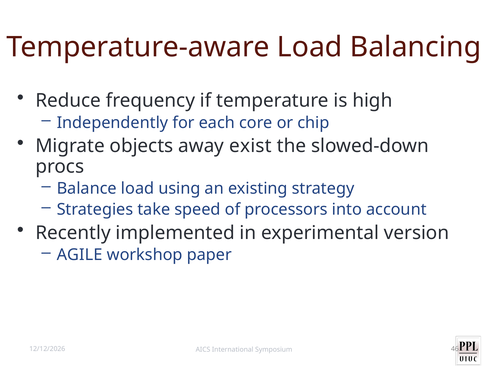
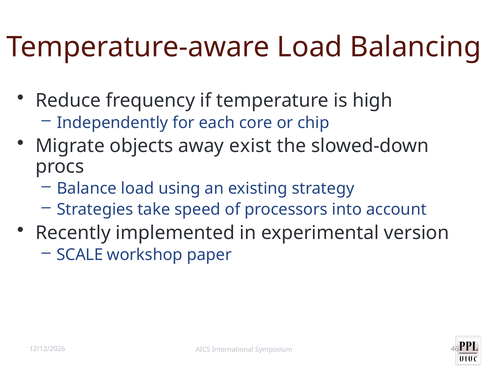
AGILE: AGILE -> SCALE (80, 255)
